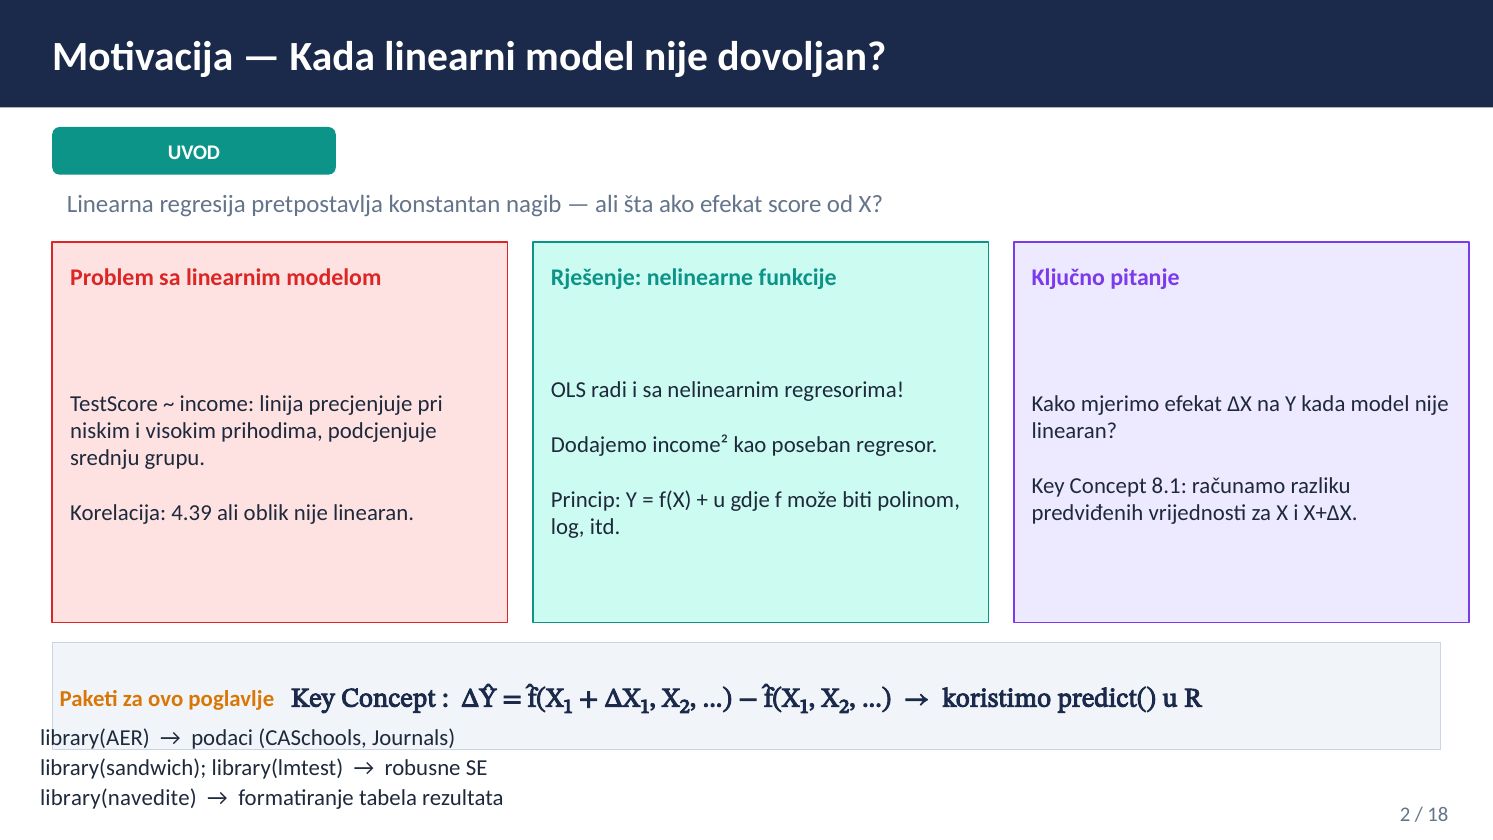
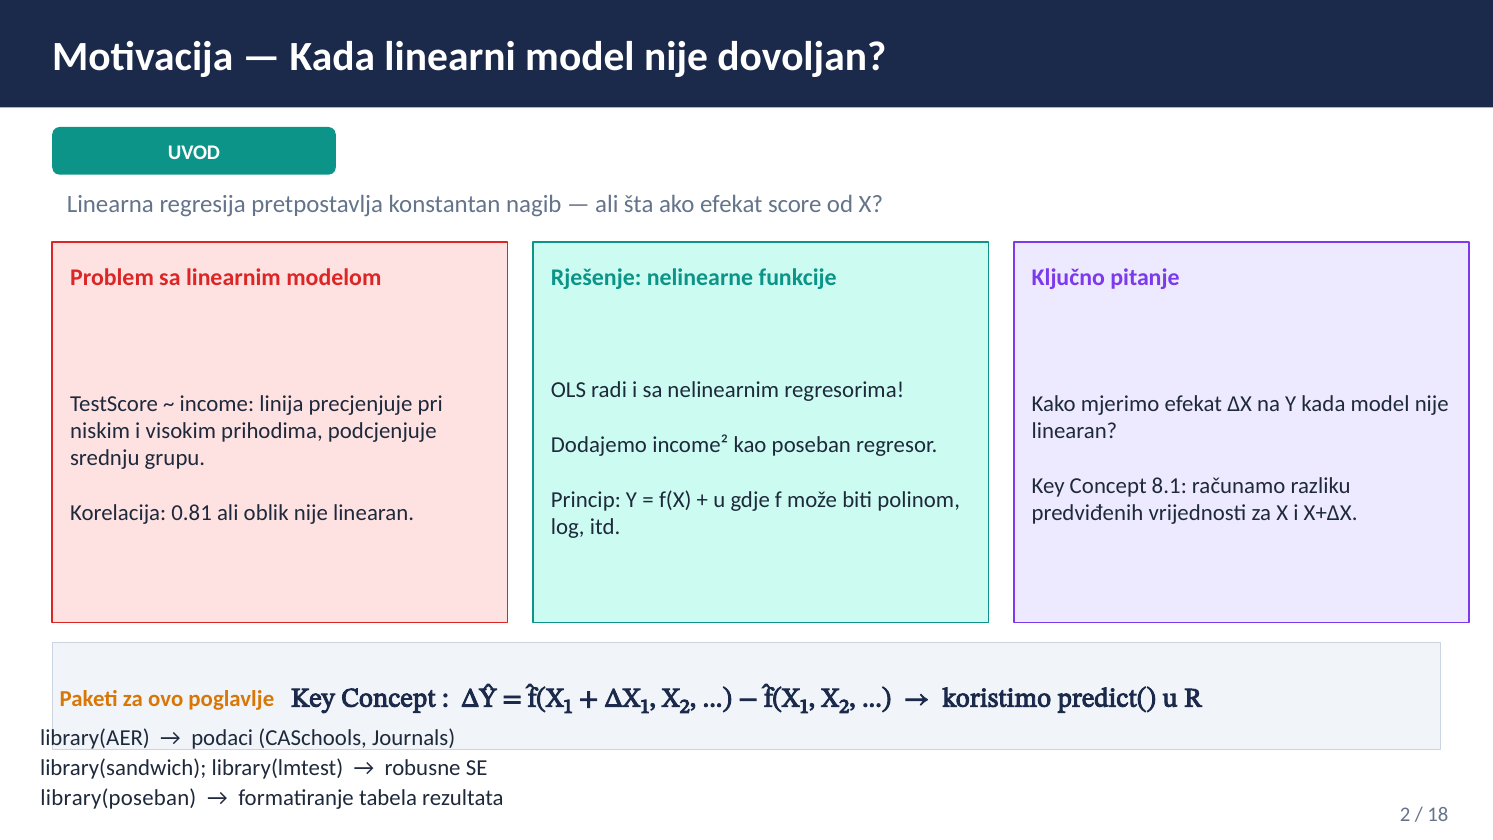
4.39: 4.39 -> 0.81 (192, 513)
library(navedite: library(navedite -> library(poseban (118, 798)
